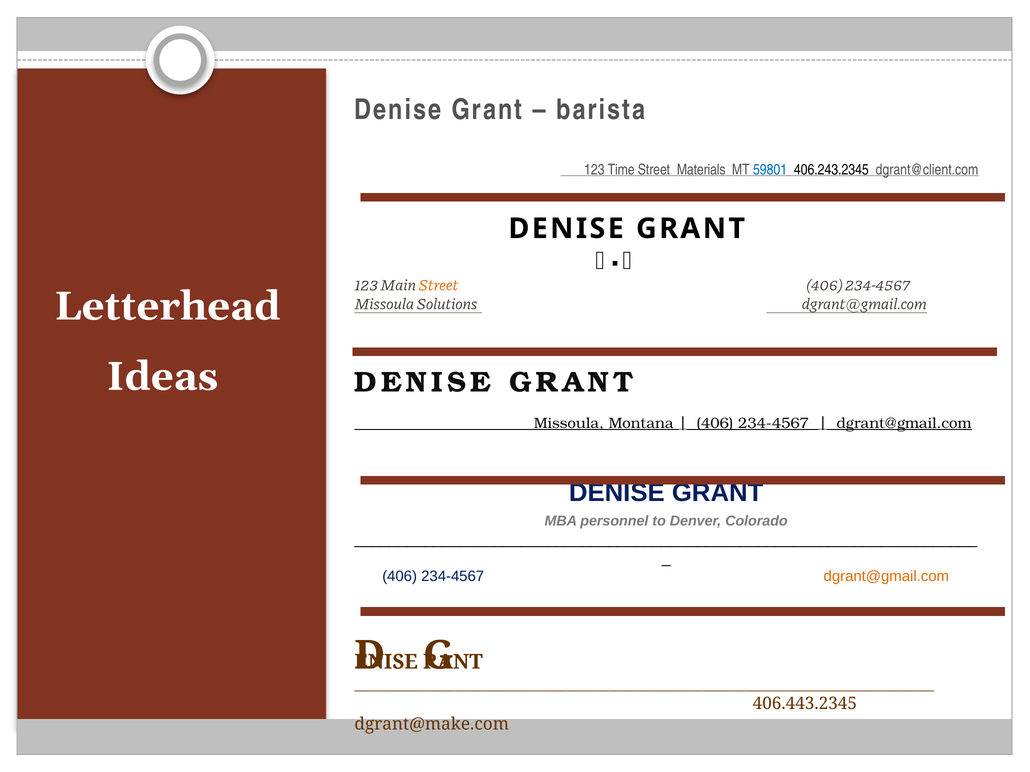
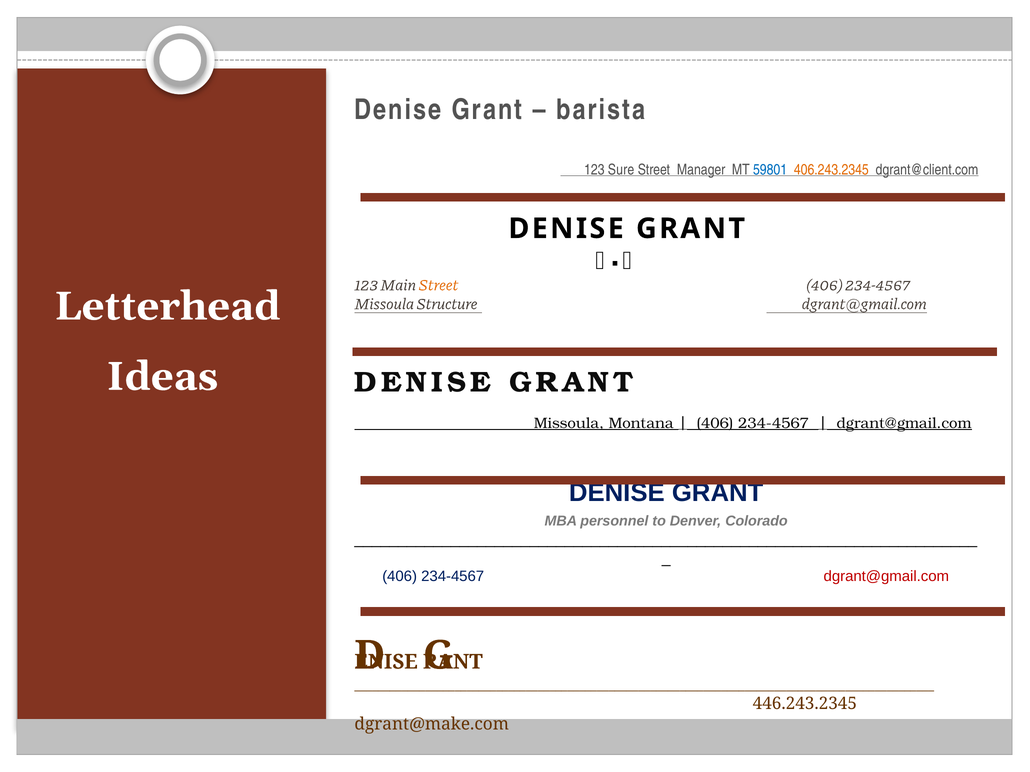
Time: Time -> Sure (621, 170)
Materials: Materials -> Manager (701, 170)
406.243.2345 colour: black -> orange (831, 170)
Solutions: Solutions -> Structure (447, 304)
dgrant@gmail.com colour: orange -> red (886, 577)
406.443.2345: 406.443.2345 -> 446.243.2345 (805, 704)
